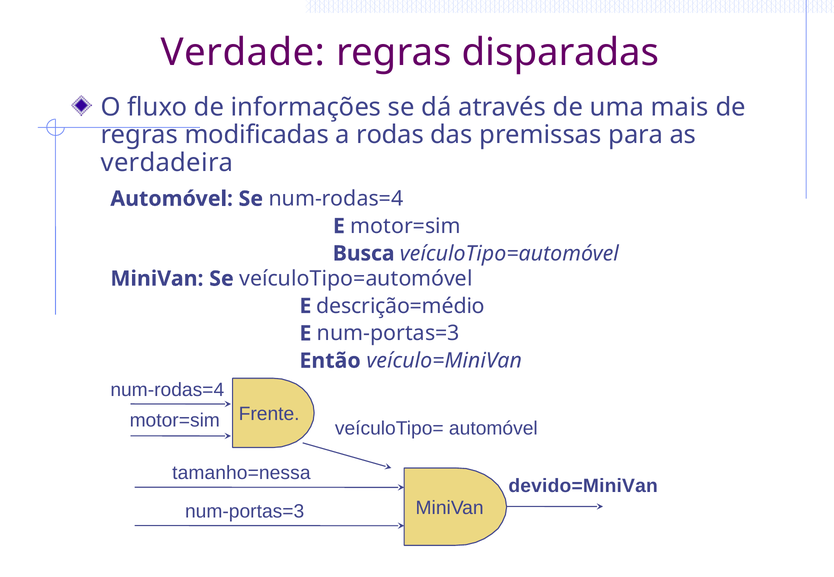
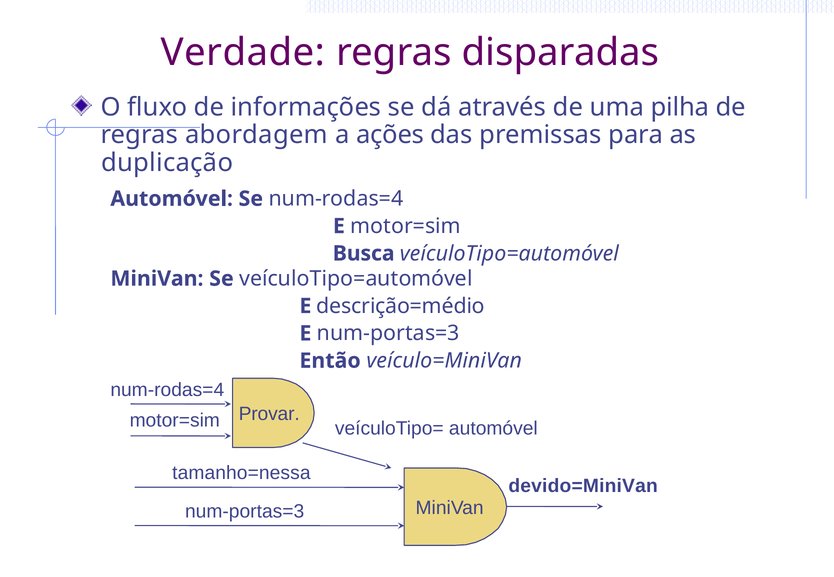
mais: mais -> pilha (680, 107)
modificadas: modificadas -> abordagem (256, 135)
rodas: rodas -> ações (390, 135)
verdadeira: verdadeira -> duplicação (167, 163)
Frente: Frente -> Provar (269, 414)
